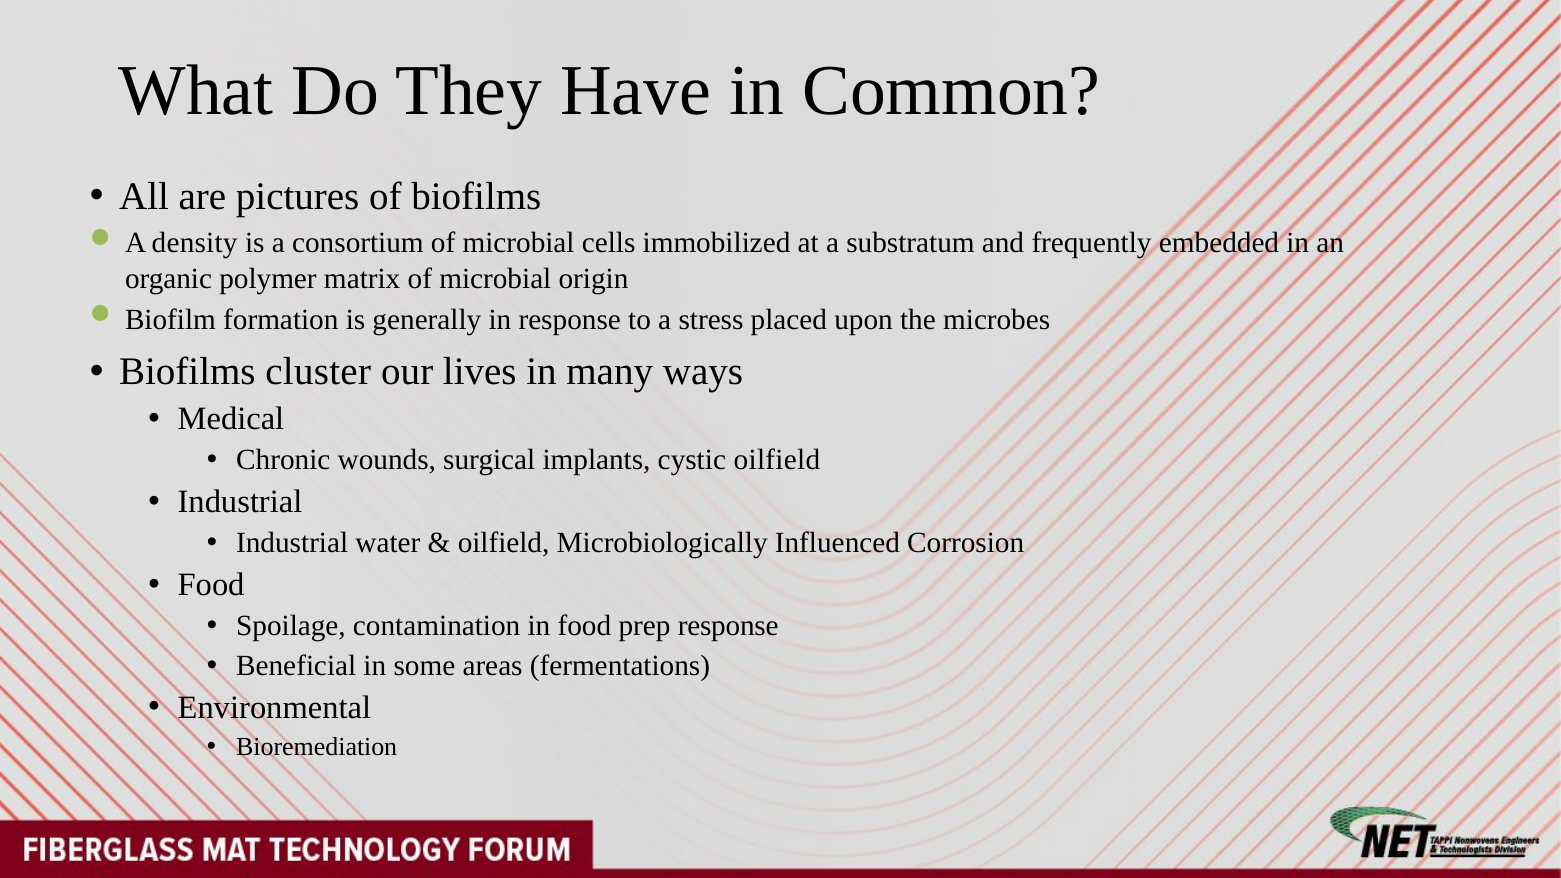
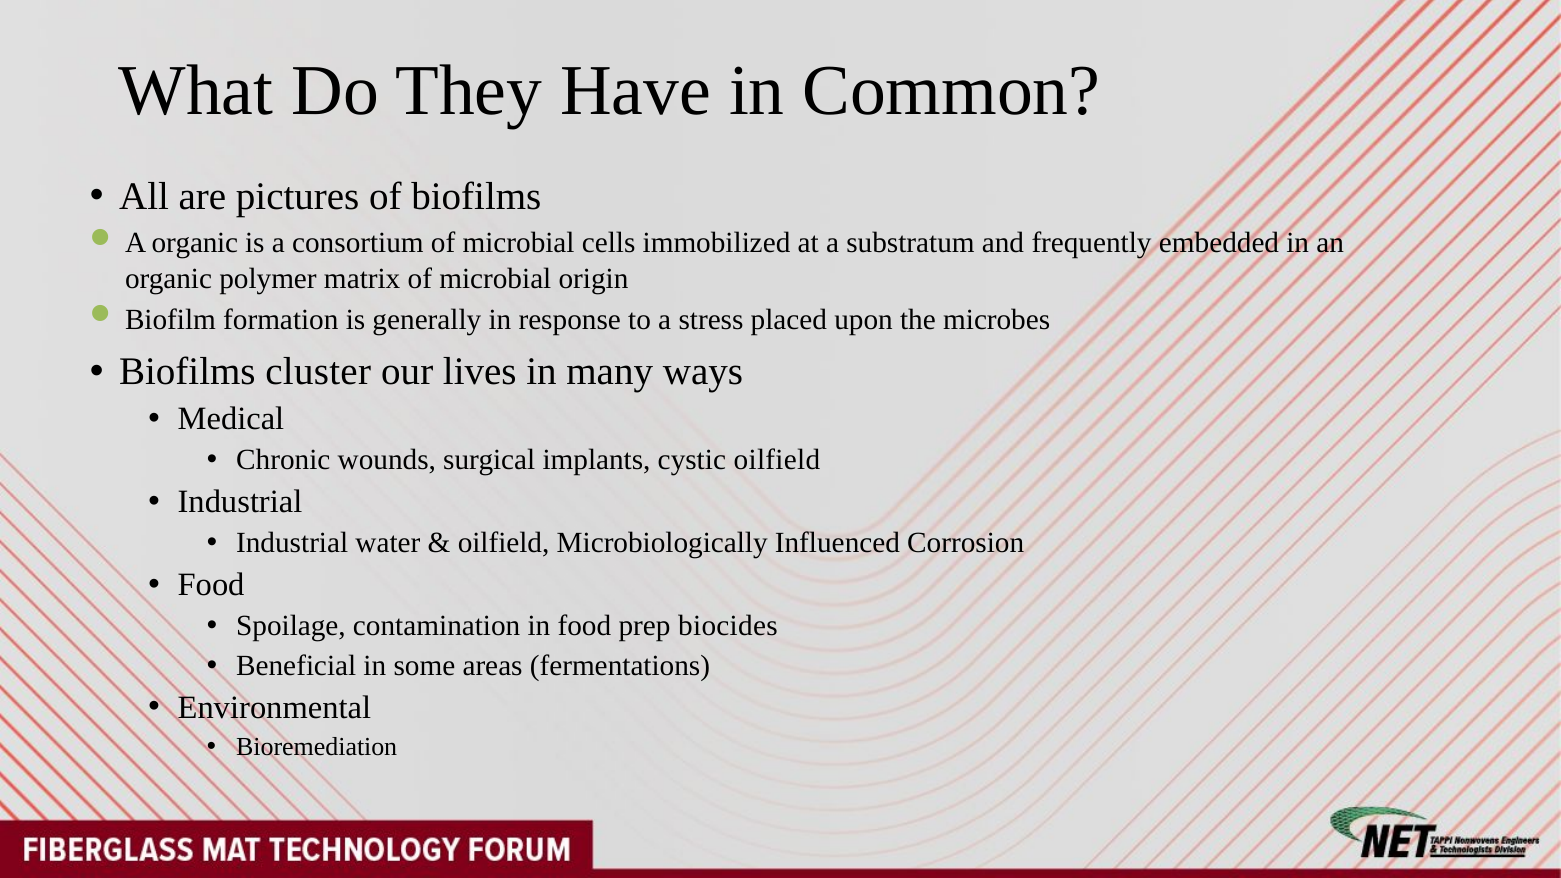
A density: density -> organic (195, 243)
prep response: response -> biocides (728, 626)
